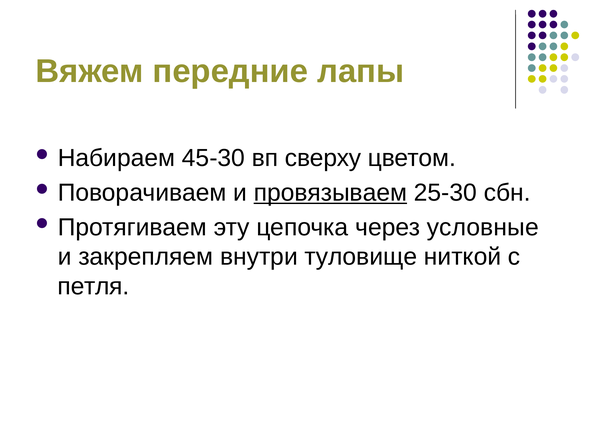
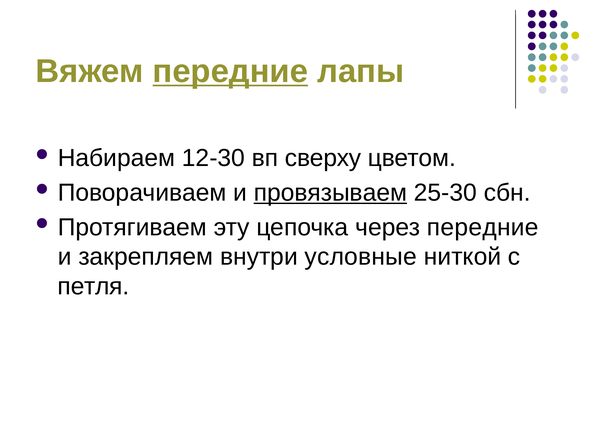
передние underline: none -> present (230, 71)
45-30: 45-30 -> 12-30 (213, 158)
через условные: условные -> передние (483, 227)
туловище: туловище -> условные (361, 257)
